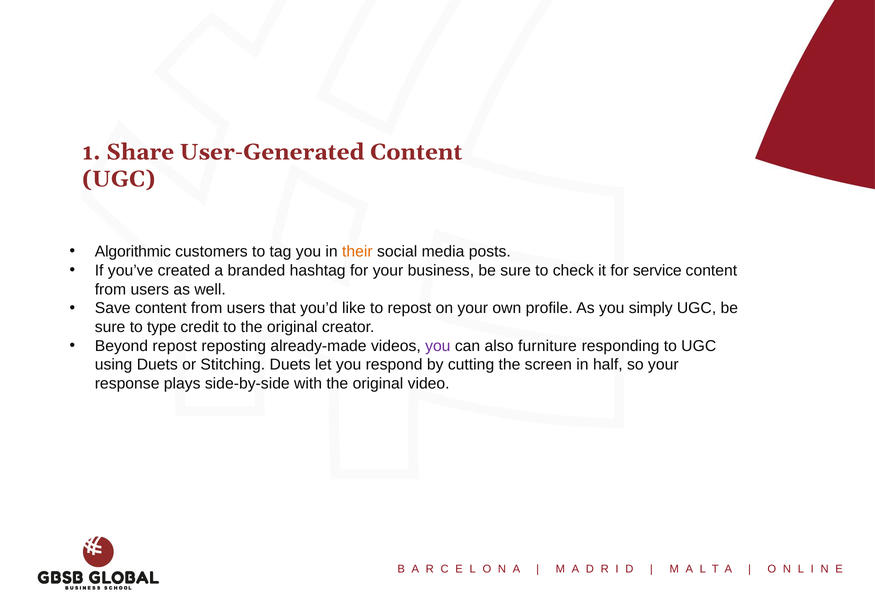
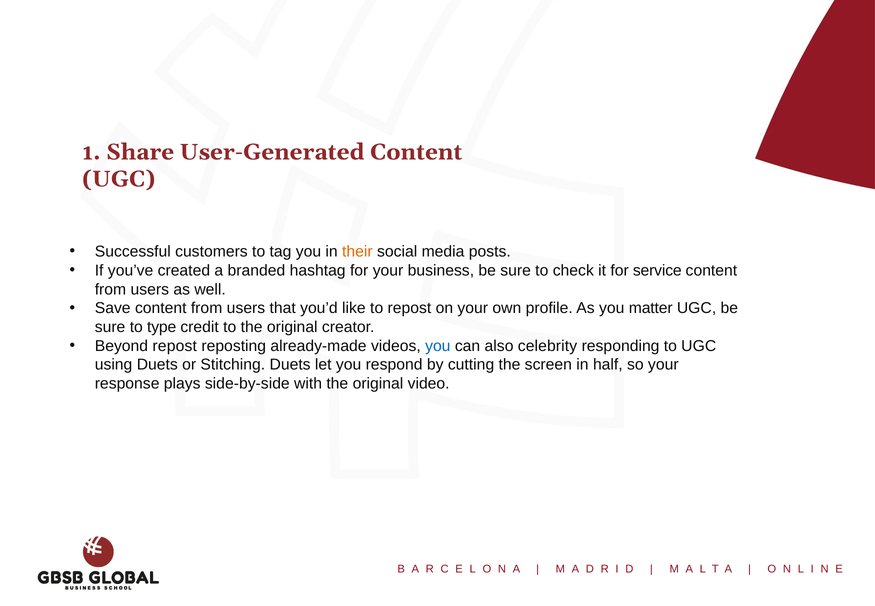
Algorithmic: Algorithmic -> Successful (133, 252)
simply: simply -> matter (651, 308)
you colour: purple -> blue (438, 346)
furniture: furniture -> celebrity (547, 346)
